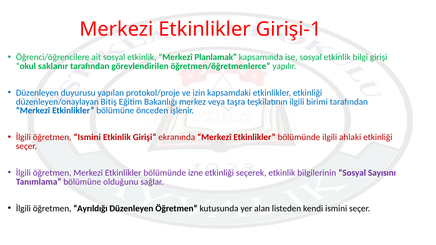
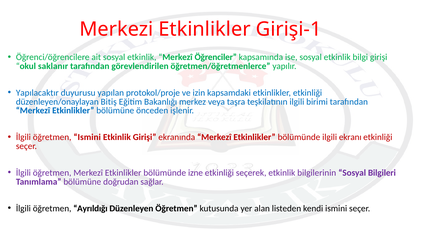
Planlamak: Planlamak -> Öğrenciler (216, 57)
Düzenleyen: Düzenleyen -> Yapılacaktır (37, 93)
ahlaki: ahlaki -> ekranı (350, 137)
Sayısını: Sayısını -> Bilgileri (382, 173)
olduğunu: olduğunu -> doğrudan (121, 182)
